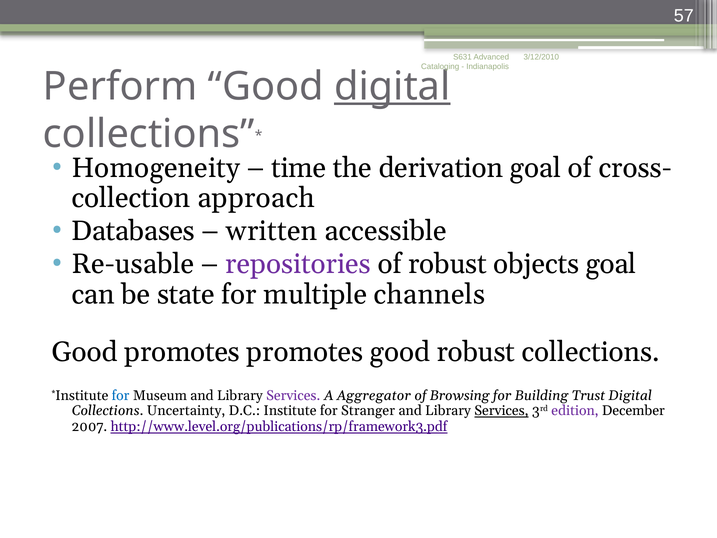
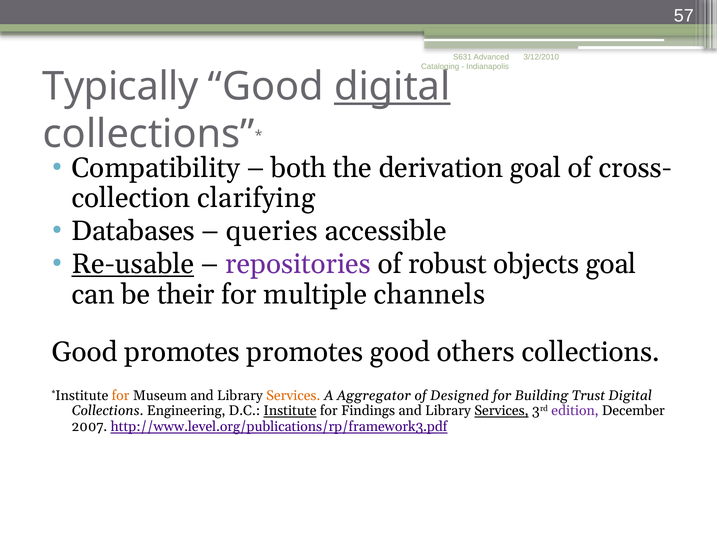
Perform: Perform -> Typically (120, 86)
Homogeneity: Homogeneity -> Compatibility (156, 168)
time: time -> both (299, 168)
approach: approach -> clarifying (256, 198)
written: written -> queries (272, 231)
Re-usable underline: none -> present (133, 264)
state: state -> their (186, 294)
good robust: robust -> others (476, 352)
for colour: blue -> orange (121, 396)
Services colour: purple -> orange (293, 396)
Browsing: Browsing -> Designed (460, 396)
Uncertainty: Uncertainty -> Engineering (186, 411)
Institute underline: none -> present (290, 411)
Stranger: Stranger -> Findings (368, 411)
